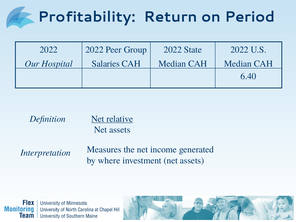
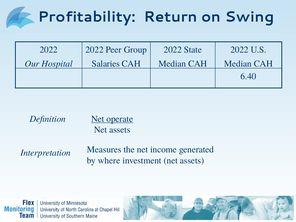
Period: Period -> Swing (250, 17)
relative: relative -> operate (120, 119)
